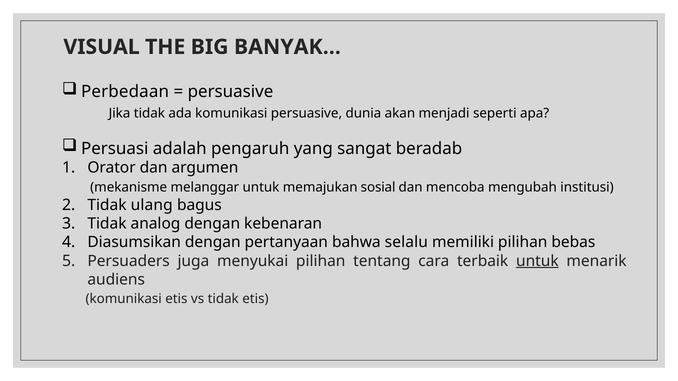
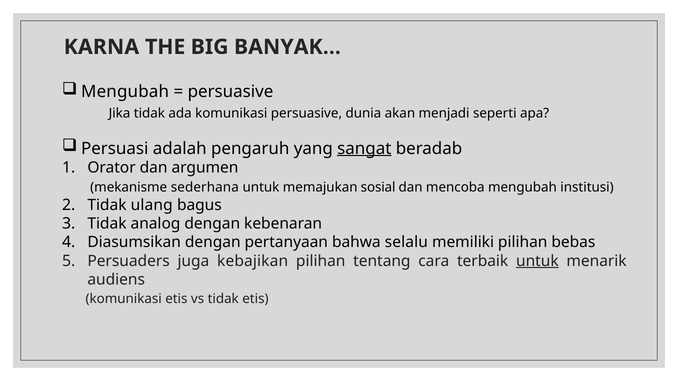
VISUAL: VISUAL -> KARNA (101, 47)
Perbedaan: Perbedaan -> Mengubah (125, 92)
sangat underline: none -> present (364, 149)
melanggar: melanggar -> sederhana (205, 187)
menyukai: menyukai -> kebajikan (253, 261)
